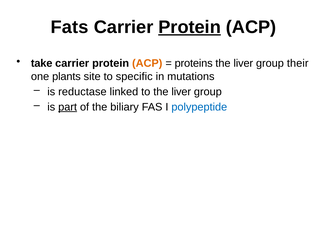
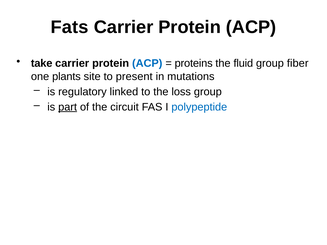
Protein underline: present -> none (190, 27)
ACP colour: orange -> blue (147, 63)
liver: liver -> fluid (243, 63)
their: their -> fiber (298, 63)
specific: specific -> present (134, 77)
reductase: reductase -> regulatory (82, 92)
to the liver: liver -> loss (181, 92)
biliary: biliary -> circuit (125, 107)
